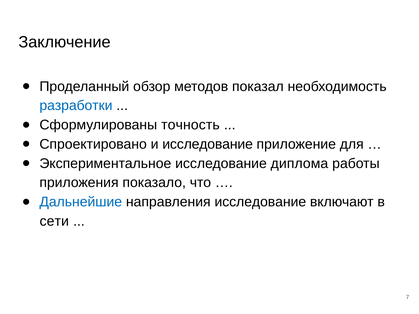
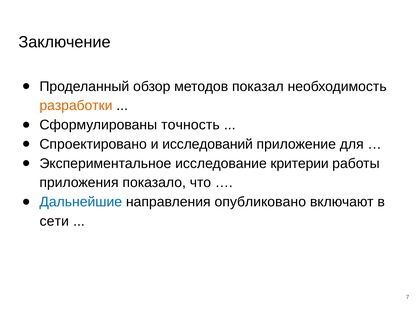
разработки colour: blue -> orange (76, 106)
и исследование: исследование -> исследований (208, 144)
диплома: диплома -> критерии (300, 164)
направления исследование: исследование -> опубликовано (260, 202)
